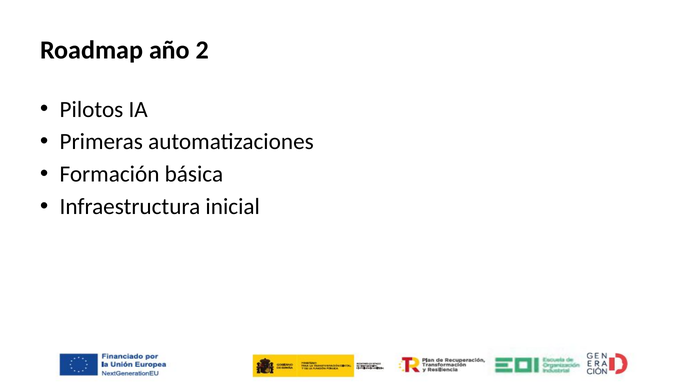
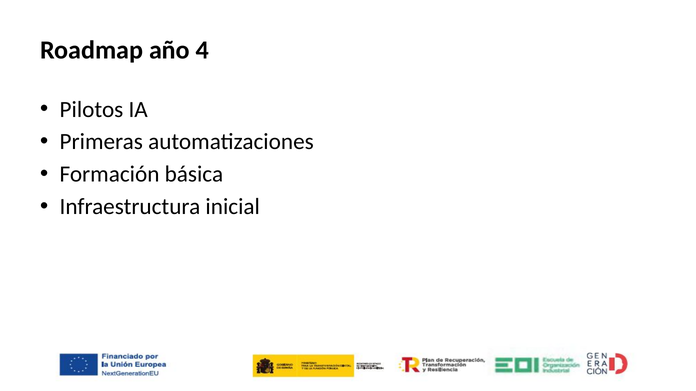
2: 2 -> 4 (202, 50)
